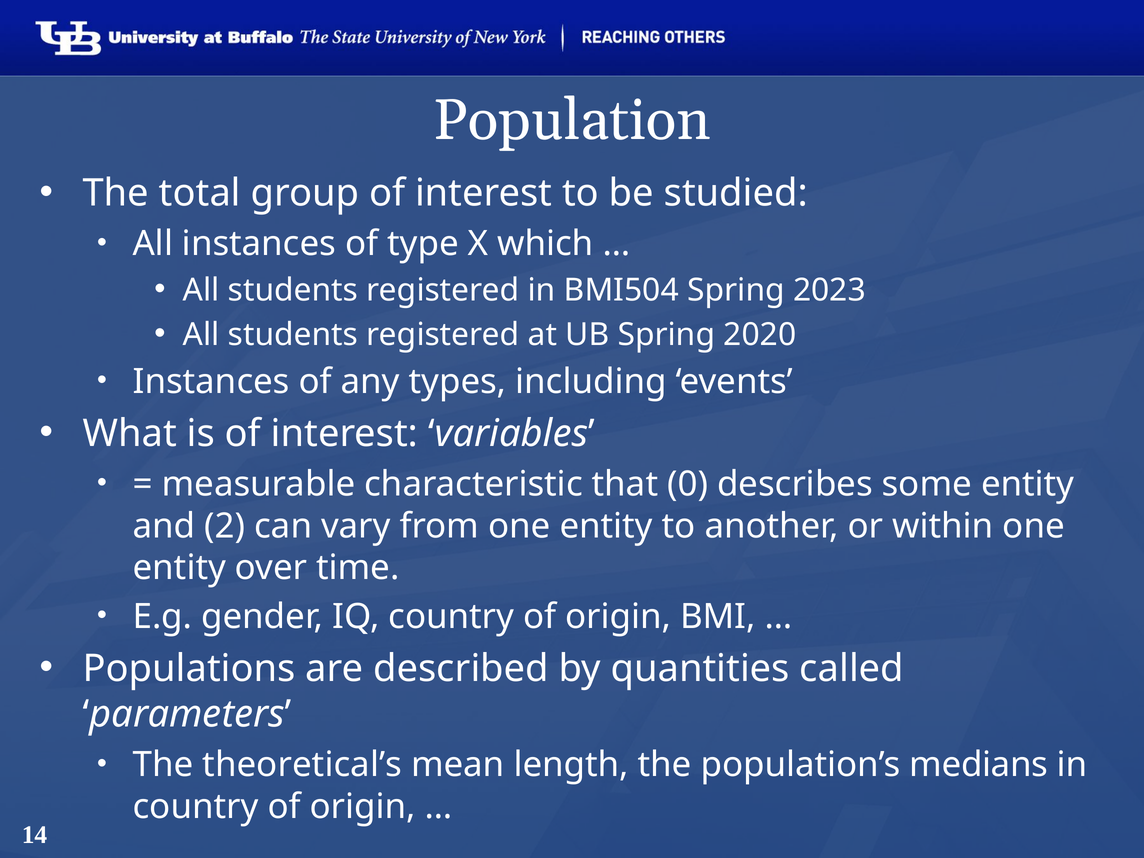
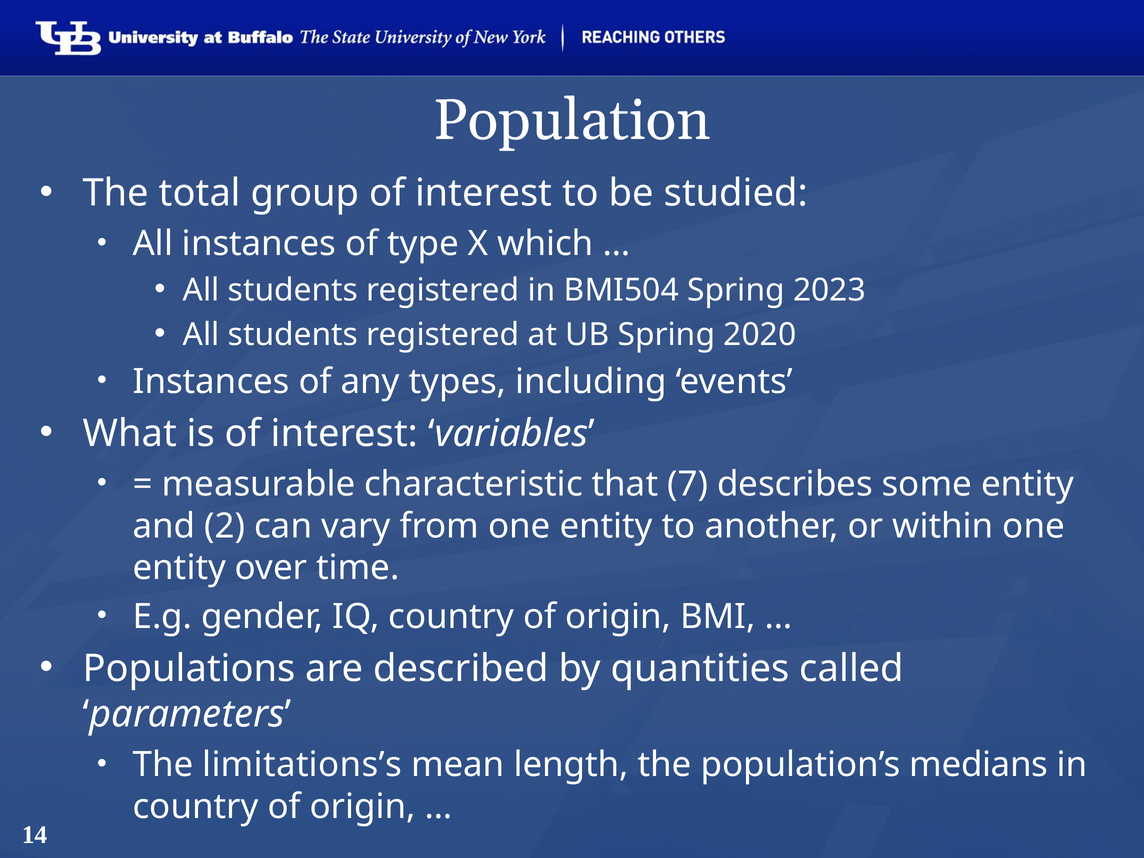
0: 0 -> 7 (688, 484)
theoretical’s: theoretical’s -> limitations’s (302, 765)
